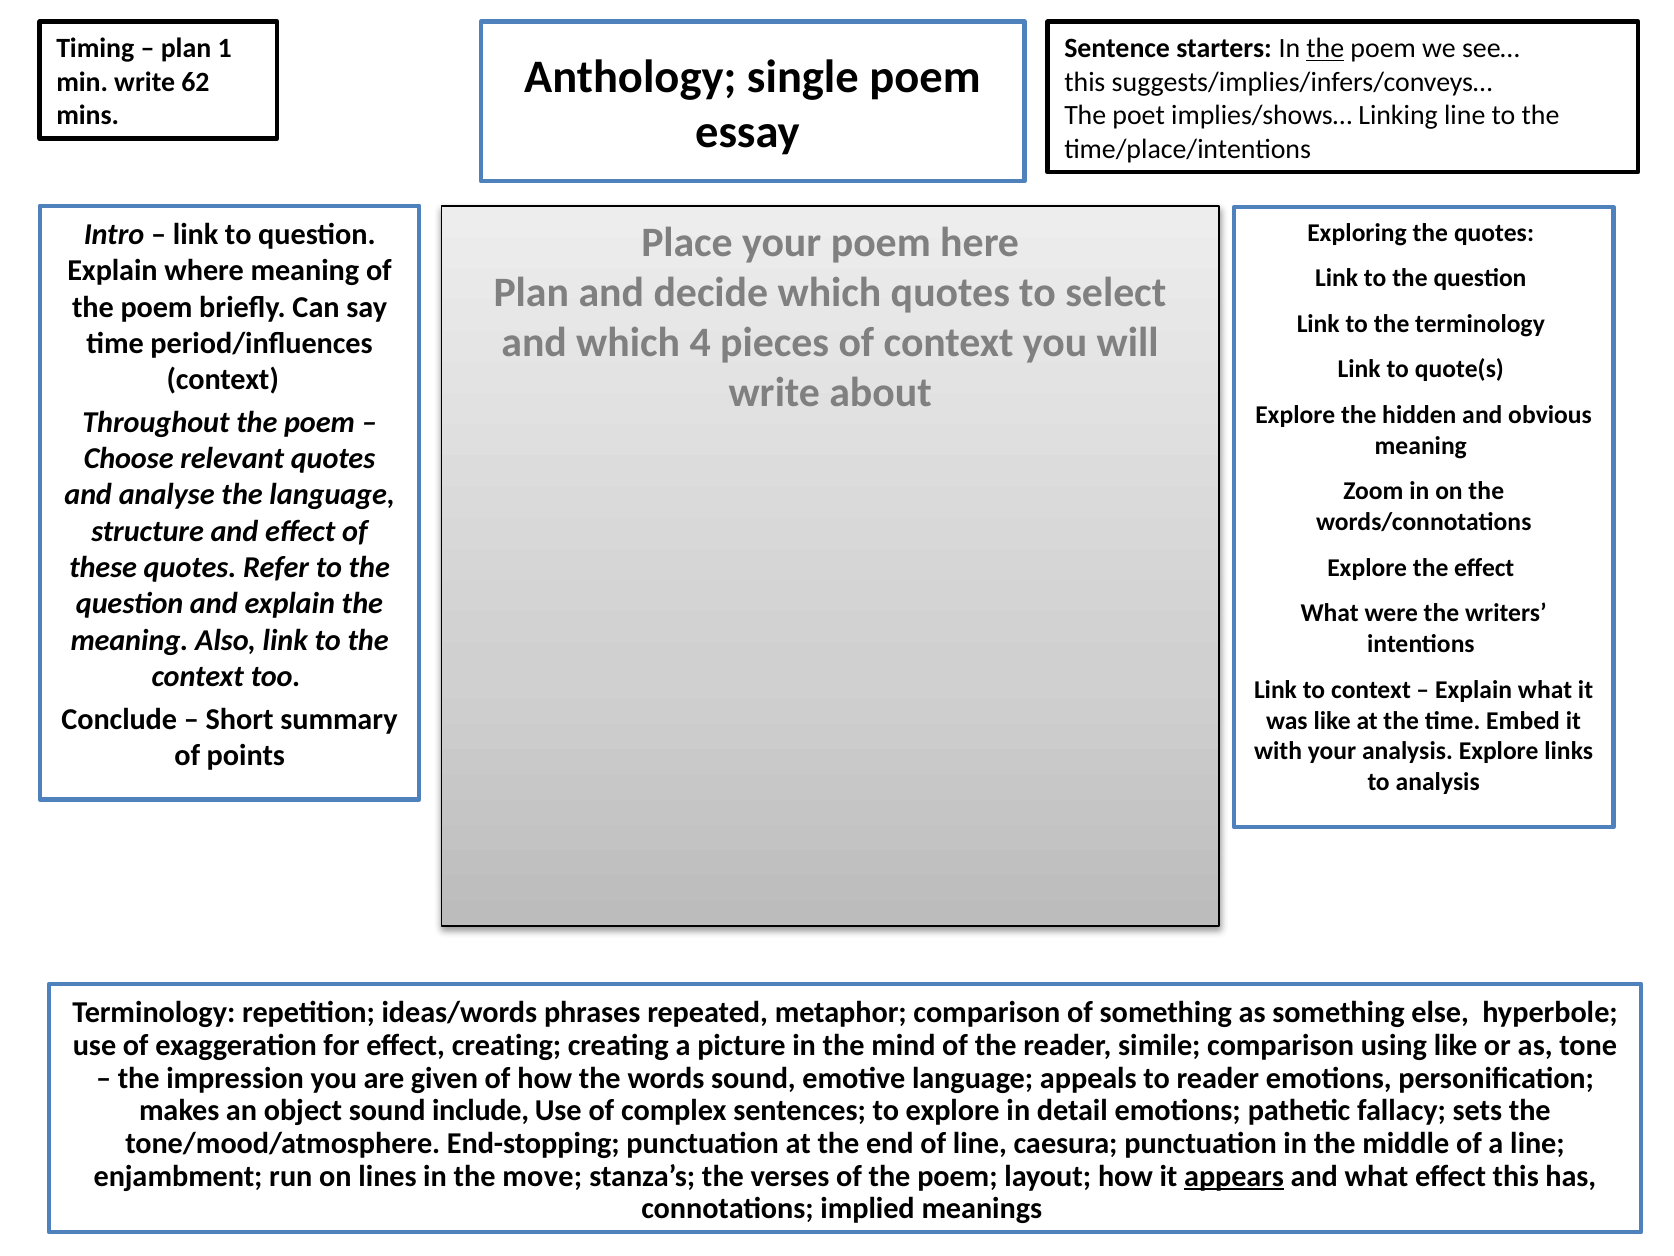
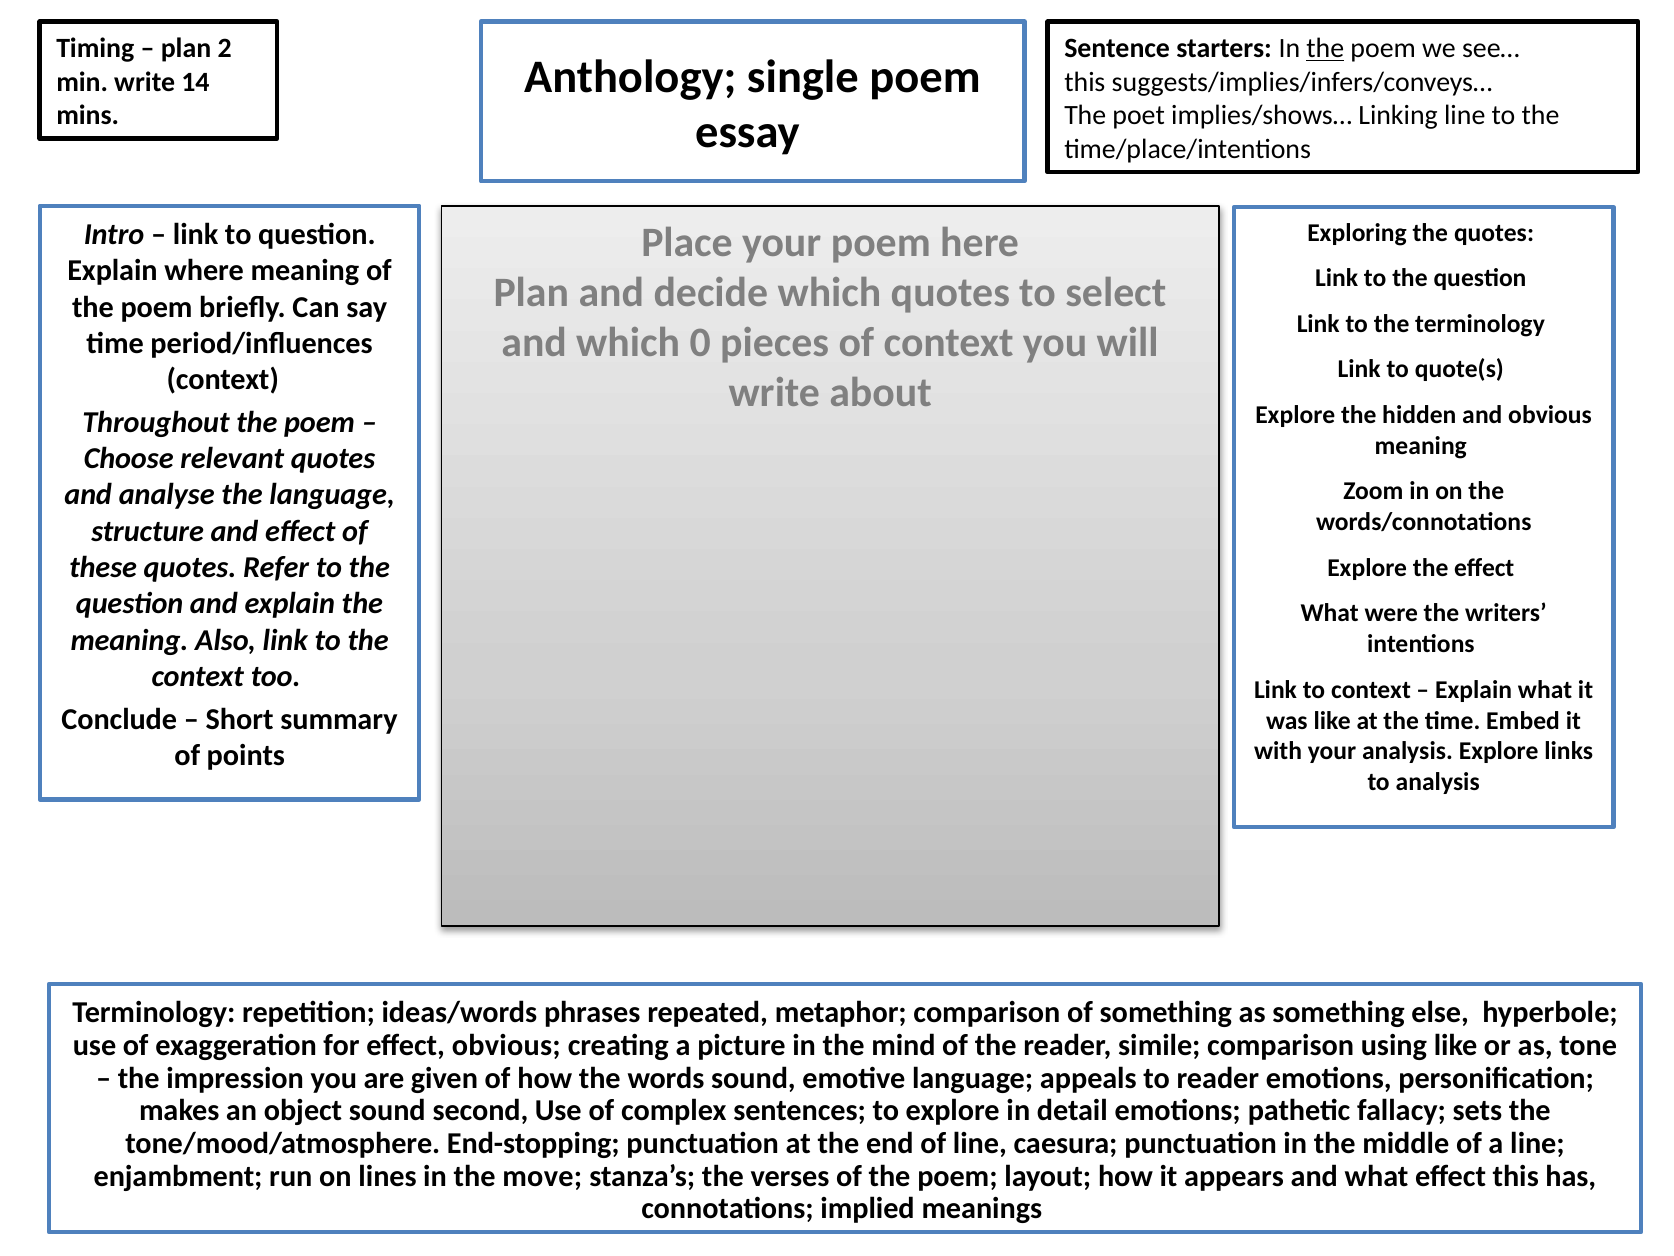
1: 1 -> 2 (225, 49)
62: 62 -> 14 (195, 82)
4: 4 -> 0 (700, 343)
effect creating: creating -> obvious (506, 1045)
include: include -> second (480, 1110)
appears underline: present -> none (1234, 1176)
